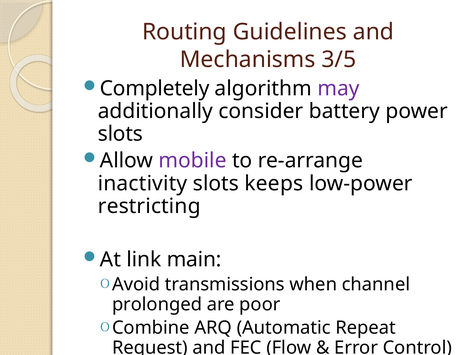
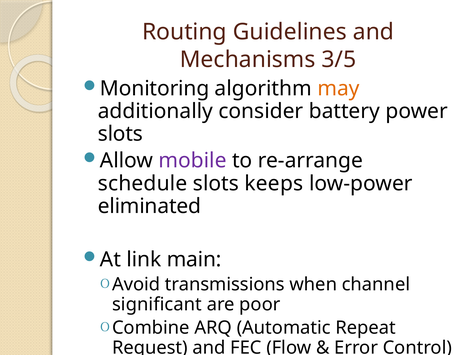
Completely: Completely -> Monitoring (155, 88)
may colour: purple -> orange (338, 88)
inactivity: inactivity -> schedule (143, 183)
restricting: restricting -> eliminated (149, 206)
prolonged: prolonged -> significant (157, 304)
